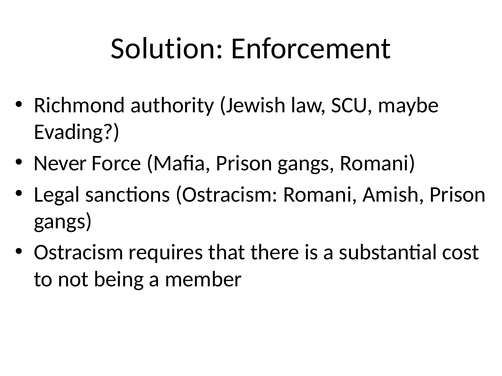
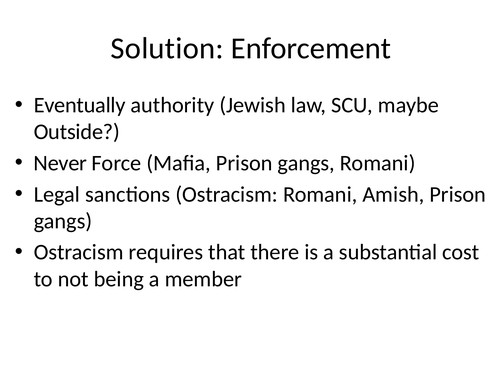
Richmond: Richmond -> Eventually (80, 105)
Evading: Evading -> Outside (77, 132)
